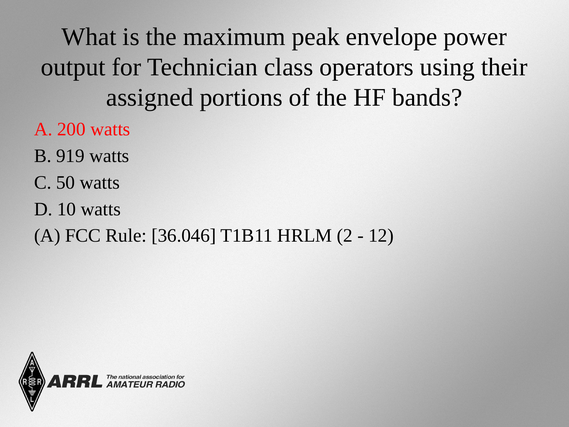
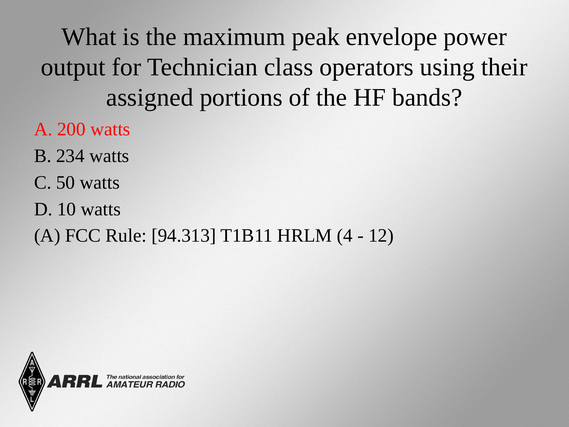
919: 919 -> 234 (70, 156)
36.046: 36.046 -> 94.313 (184, 235)
2: 2 -> 4 (345, 235)
